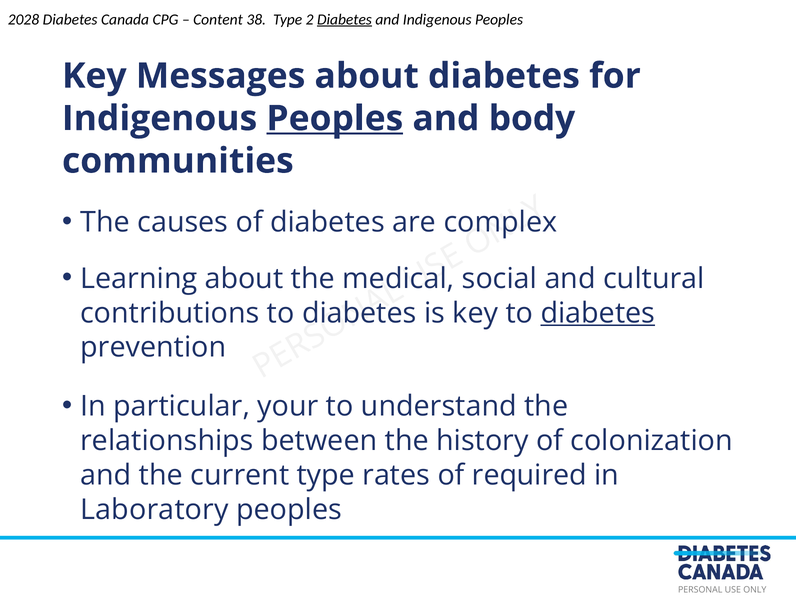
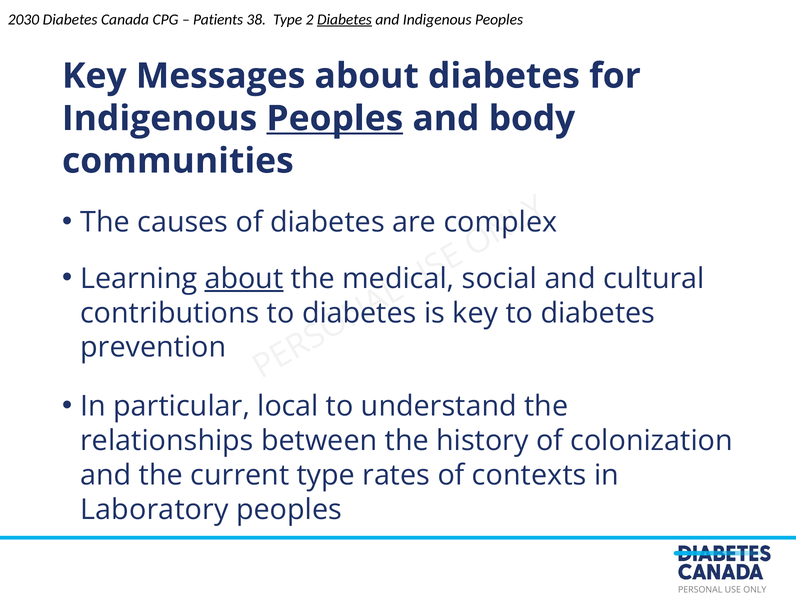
2028: 2028 -> 2030 (23, 20)
Content: Content -> Patients (218, 20)
about underline: none -> present (244, 279)
diabetes underline: present -> none (598, 313)
your: your -> local (288, 406)
required: required -> contexts (529, 475)
